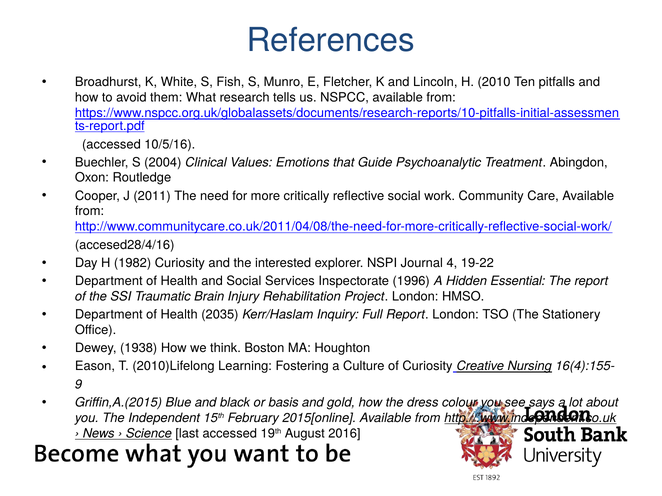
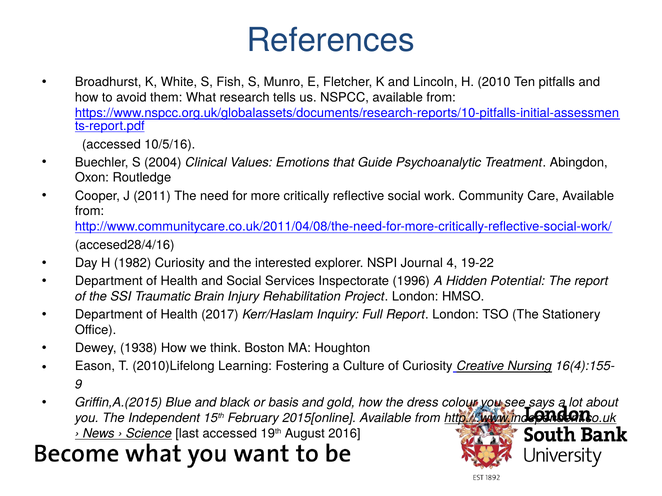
Essential: Essential -> Potential (518, 281)
2035: 2035 -> 2017 (220, 315)
